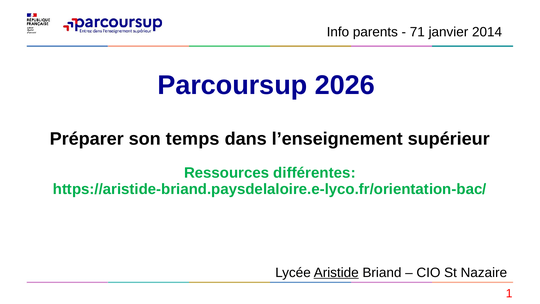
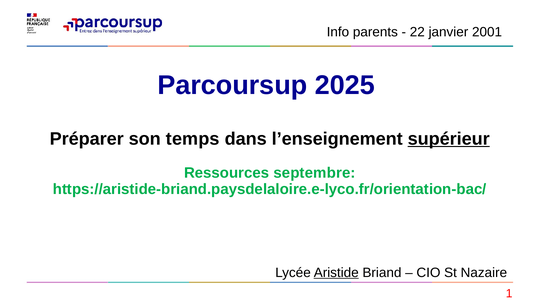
71: 71 -> 22 (417, 32)
2014: 2014 -> 2001 (487, 32)
2026: 2026 -> 2025 (345, 85)
supérieur underline: none -> present (449, 139)
différentes: différentes -> septembre (314, 173)
